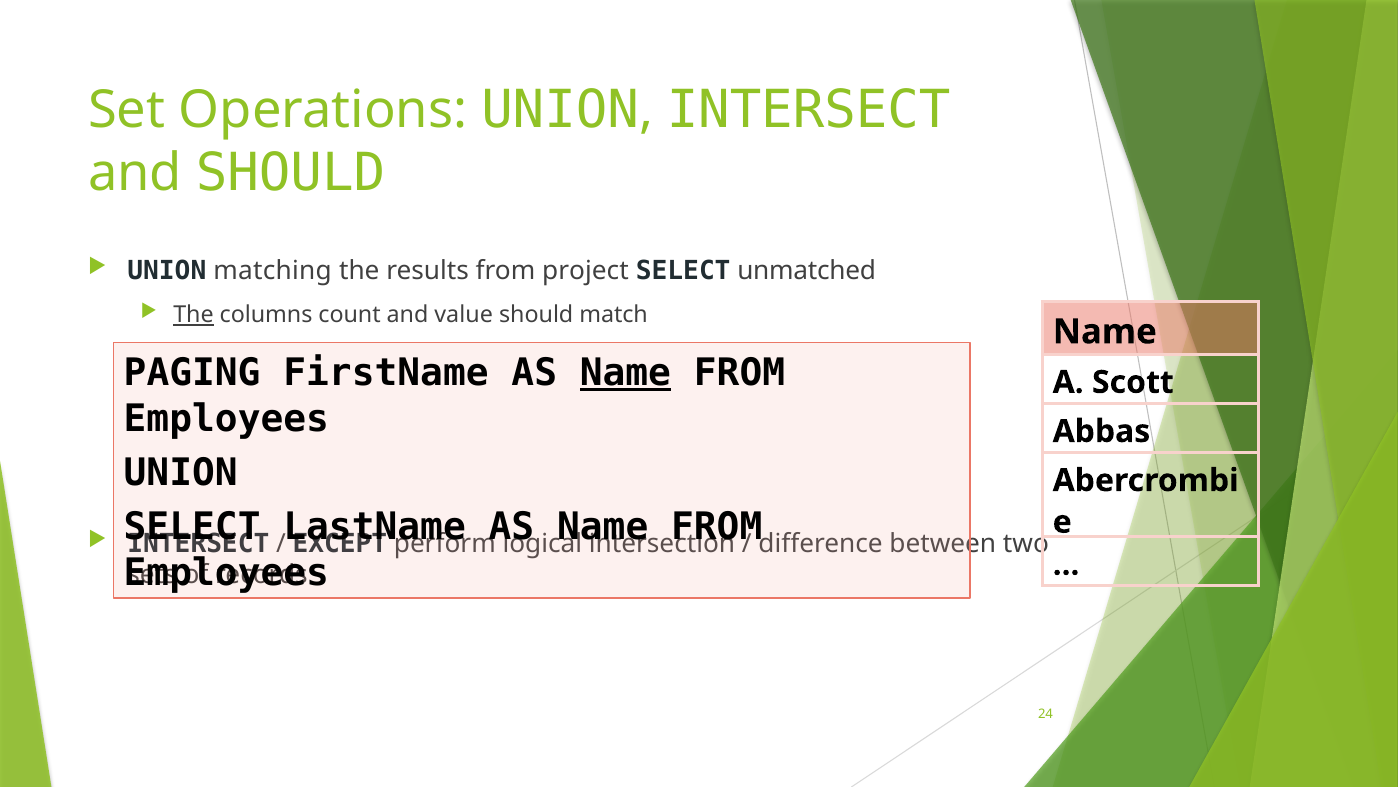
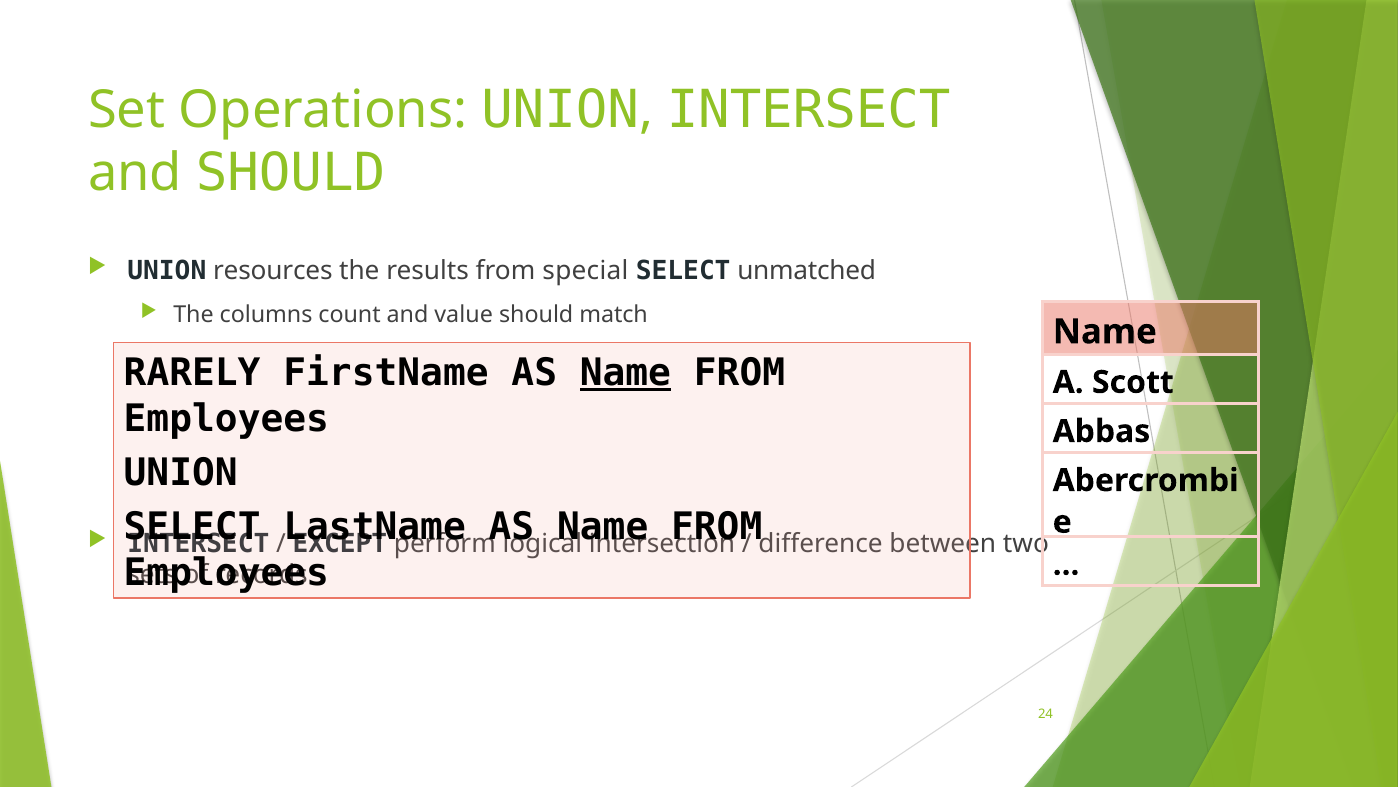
matching: matching -> resources (273, 271)
project: project -> special (585, 271)
The underline: present -> none (194, 315)
PAGING: PAGING -> RARELY (192, 373)
